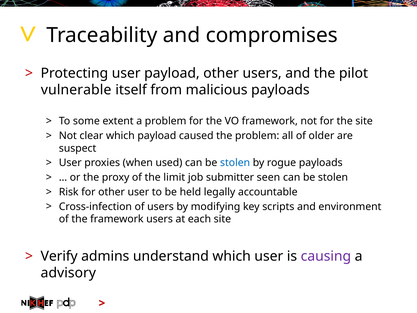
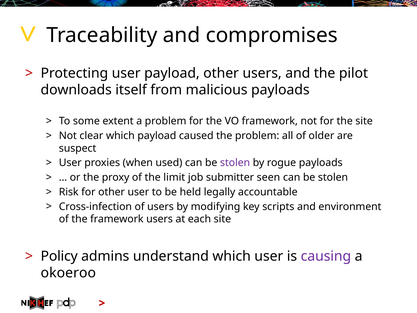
vulnerable: vulnerable -> downloads (76, 90)
stolen colour: blue -> purple (235, 163)
Verify: Verify -> Policy (59, 256)
advisory: advisory -> okoeroo (68, 273)
